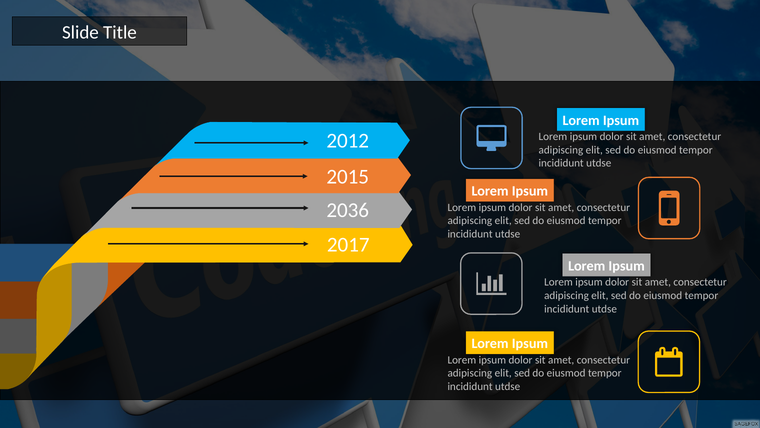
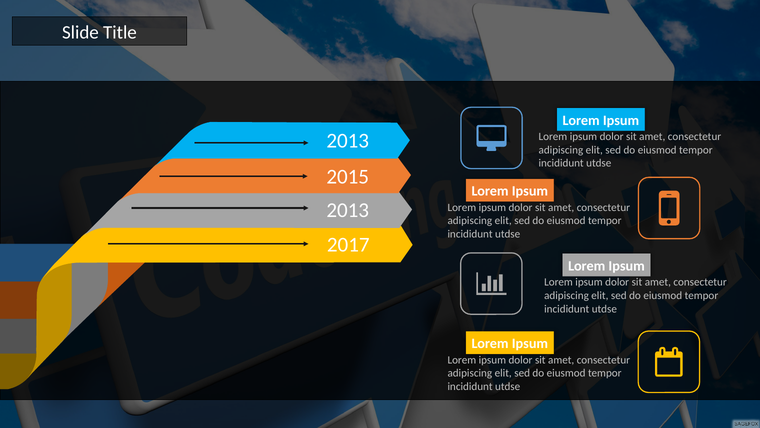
2012: 2012 -> 2013 (348, 141)
2036: 2036 -> 2013 (348, 210)
